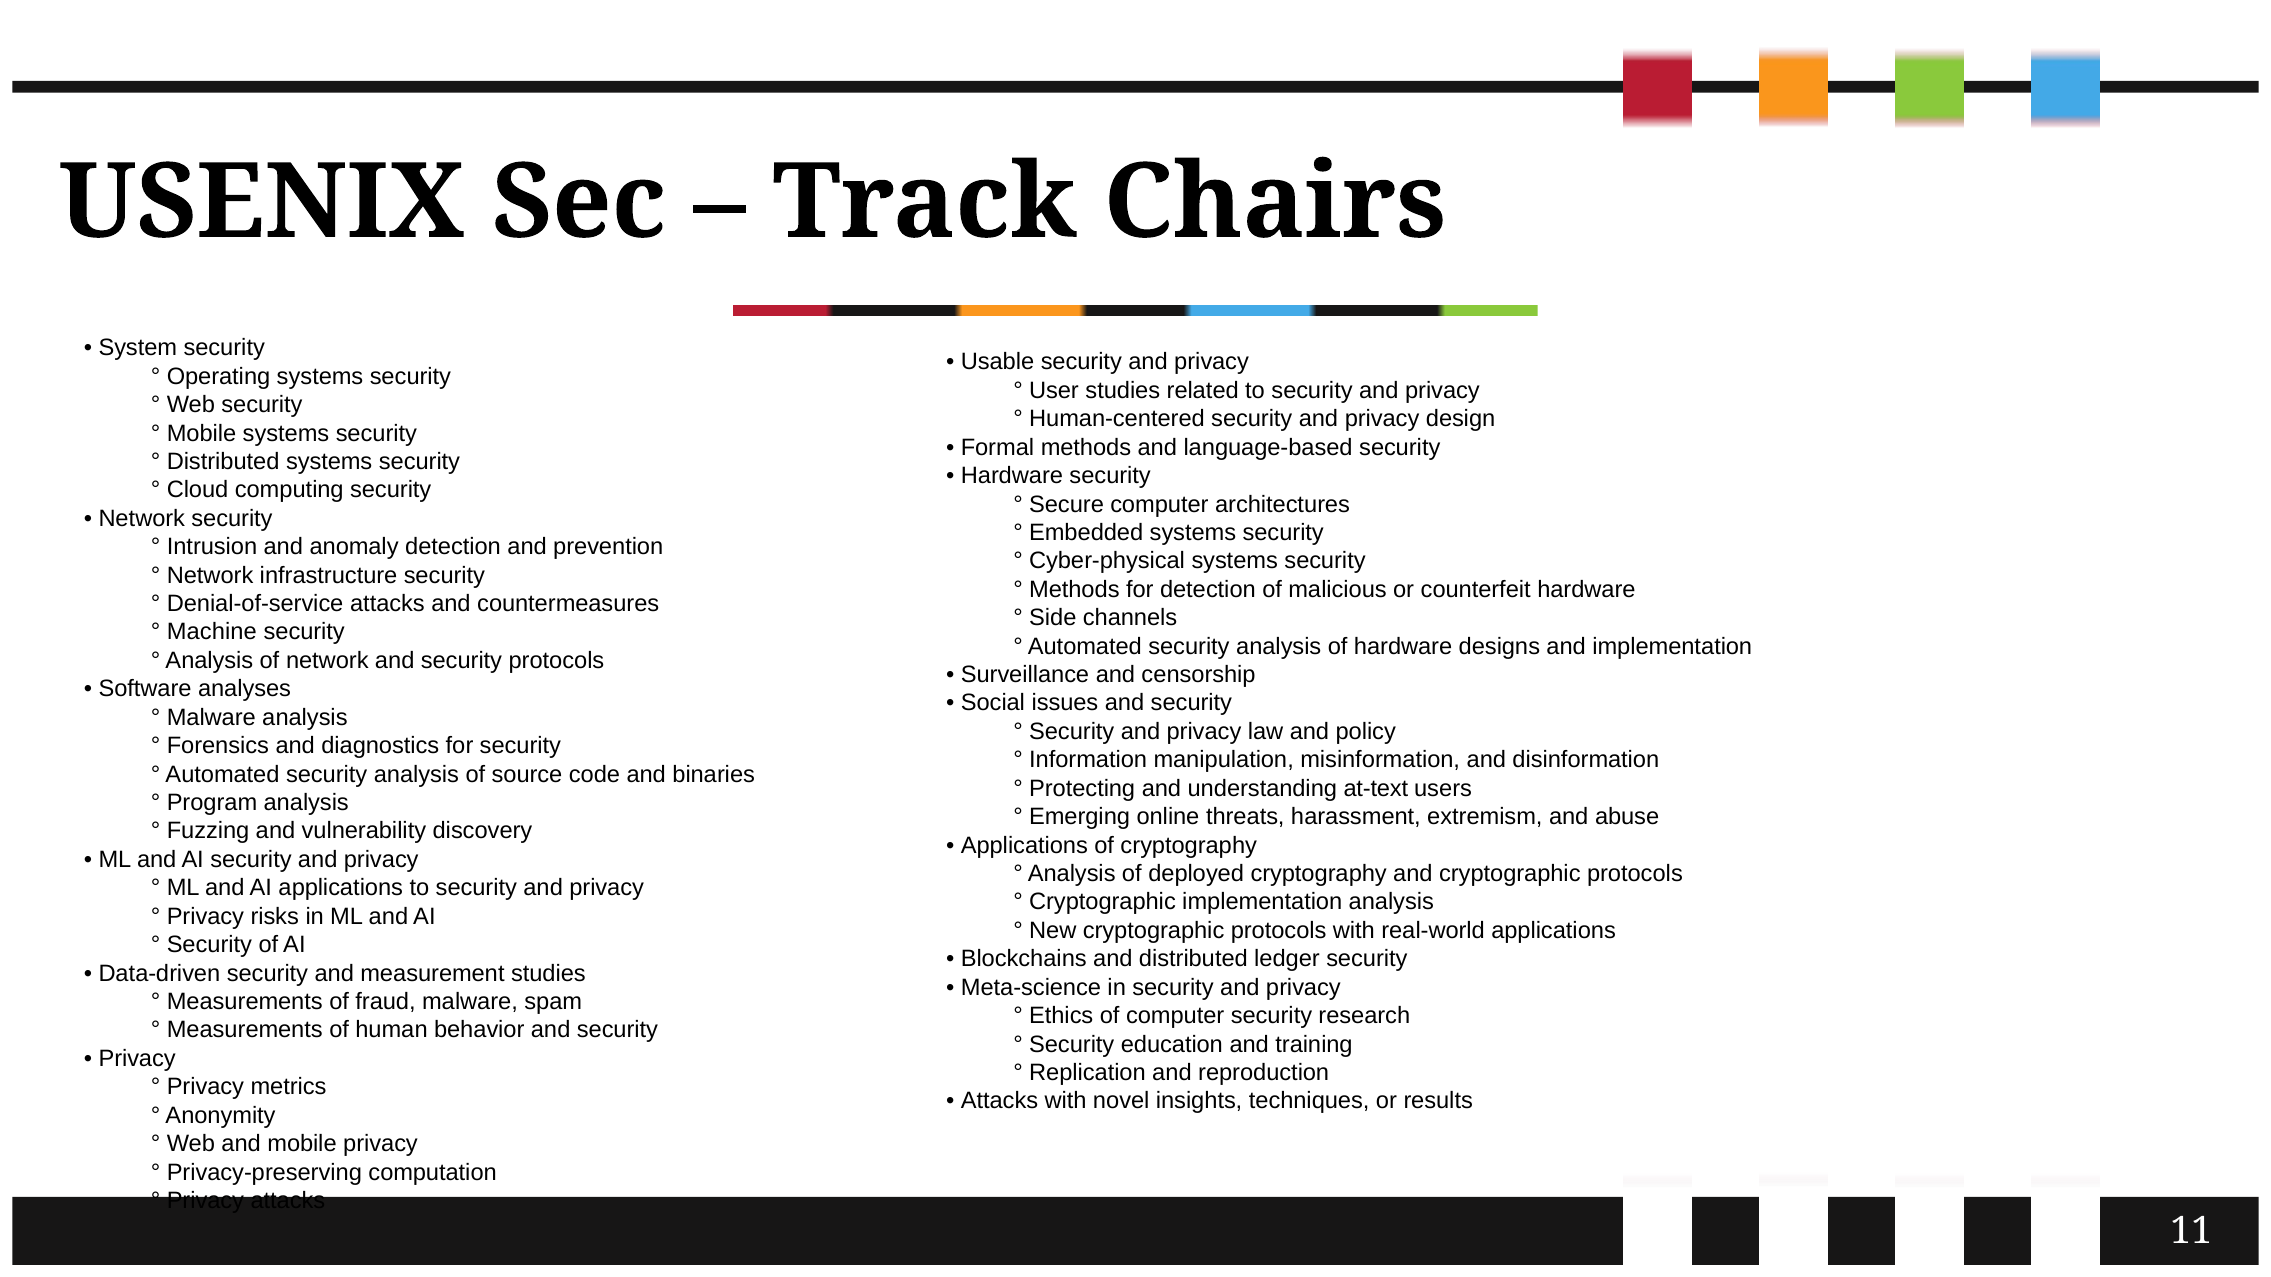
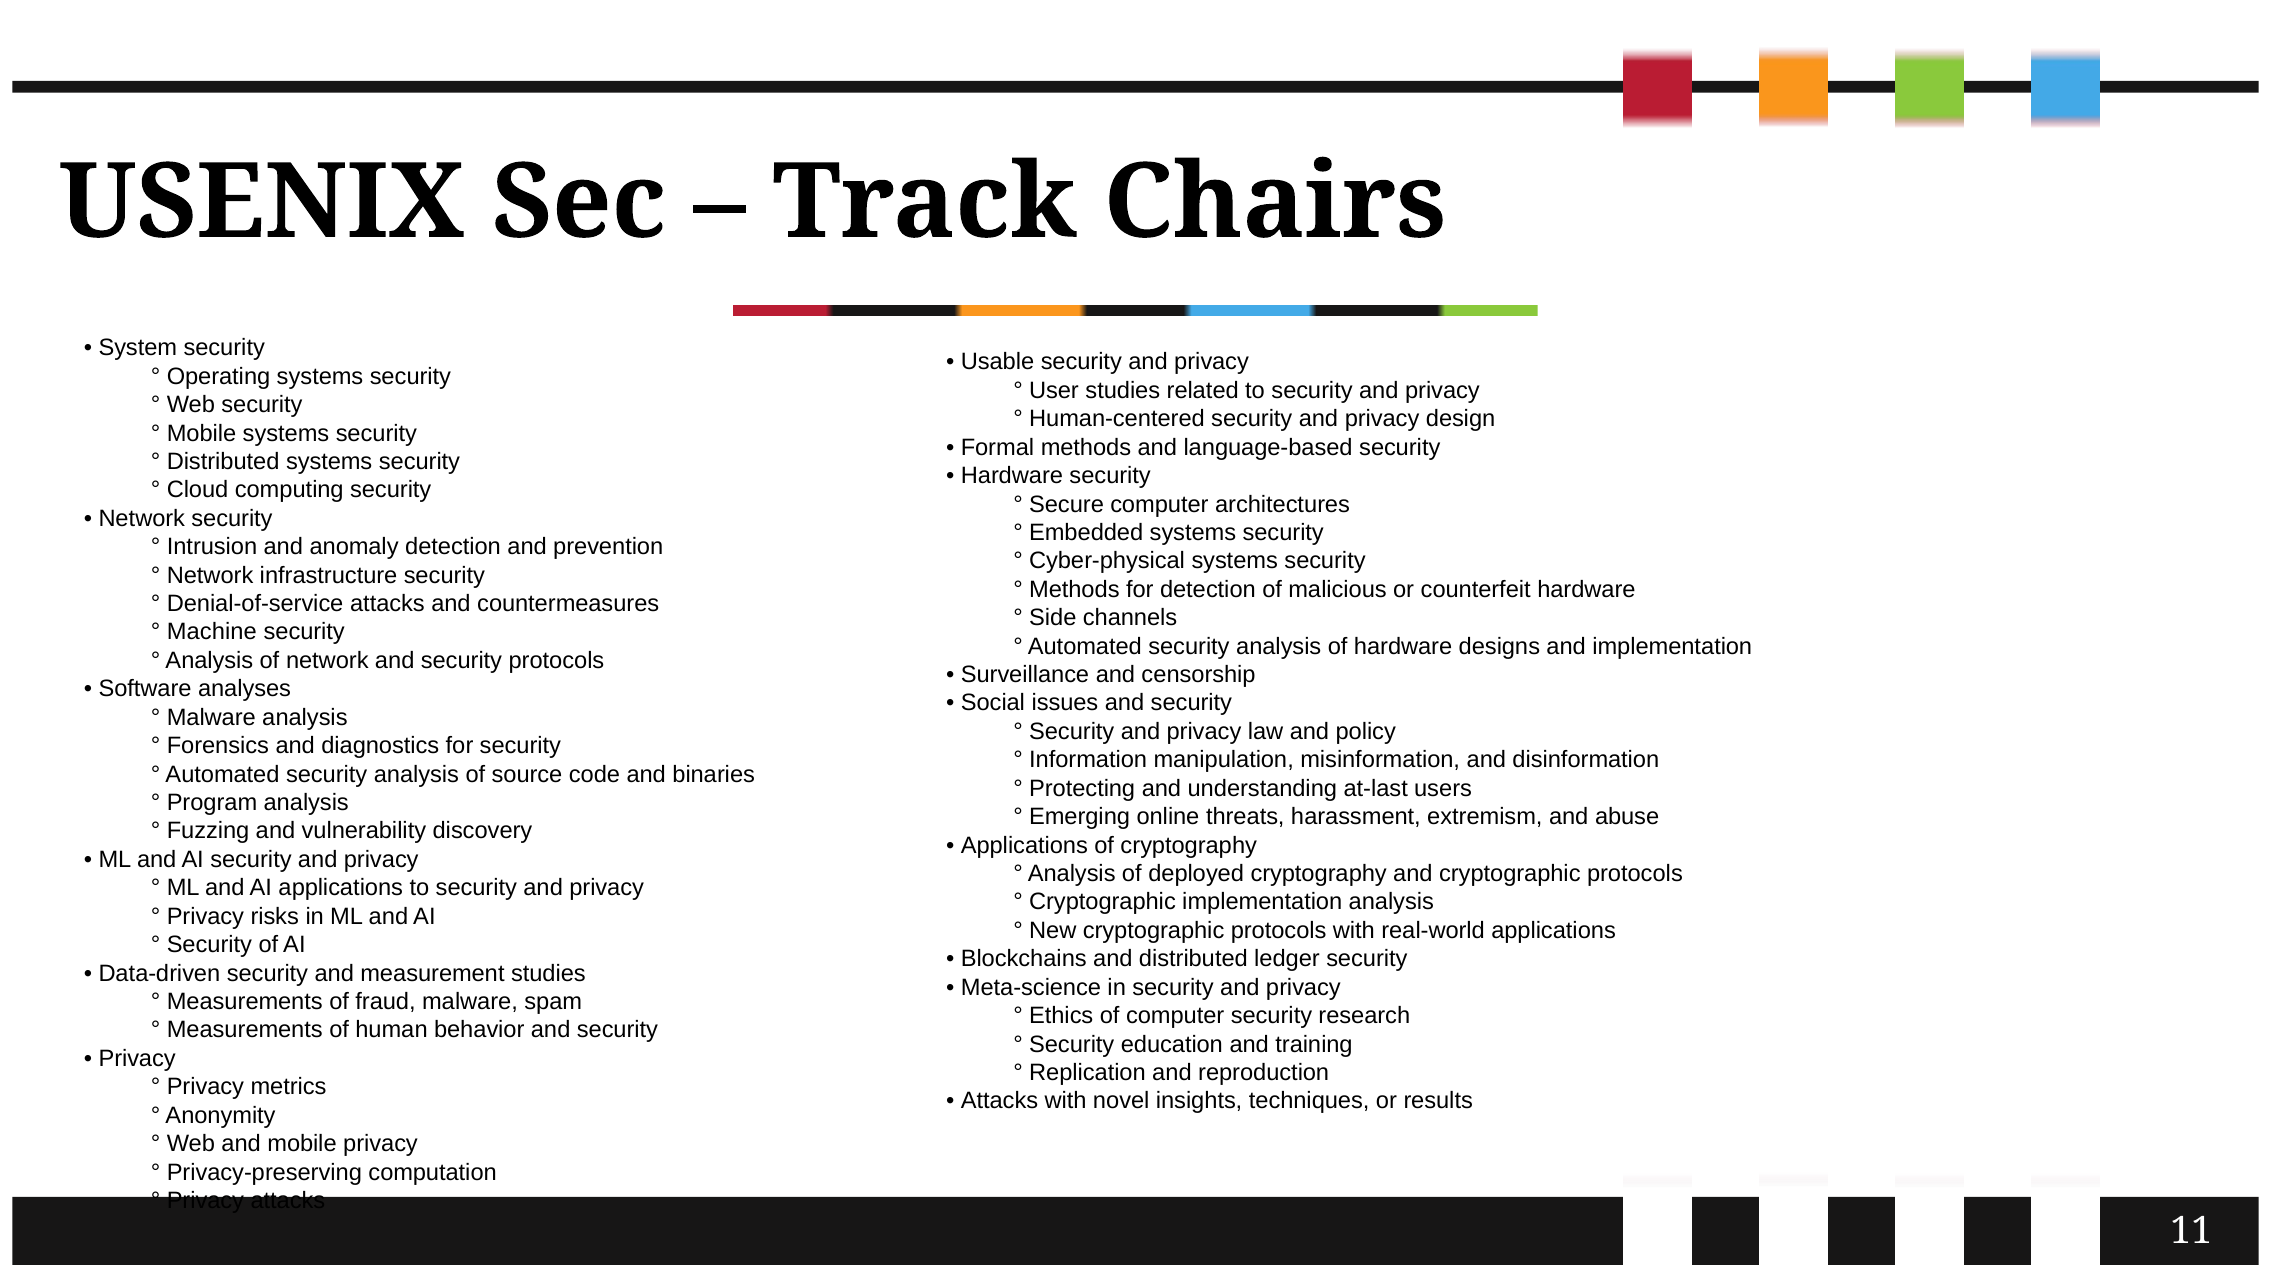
at-text: at-text -> at-last (1376, 789)
